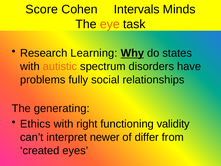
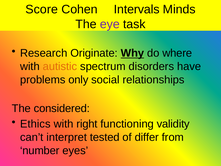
eye colour: orange -> purple (110, 24)
Learning: Learning -> Originate (94, 53)
states: states -> where (177, 53)
fully: fully -> only (78, 80)
generating: generating -> considered (62, 108)
newer: newer -> tested (105, 137)
created: created -> number (40, 150)
